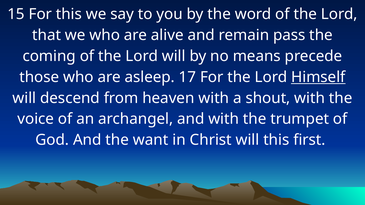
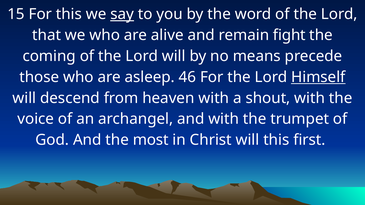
say underline: none -> present (122, 14)
pass: pass -> fight (289, 35)
17: 17 -> 46 (187, 77)
want: want -> most (151, 140)
